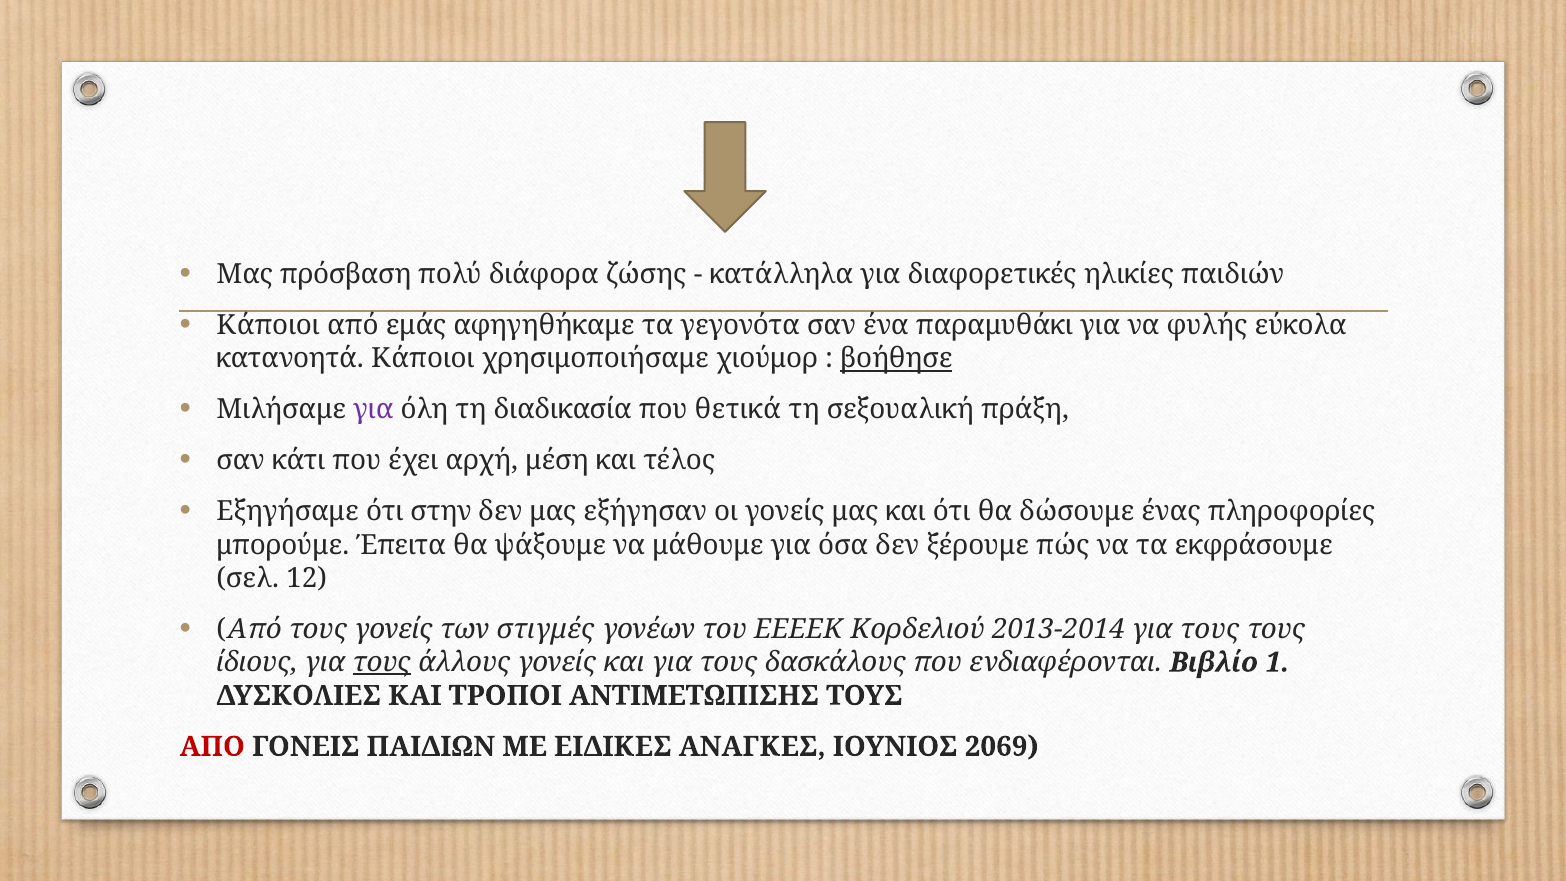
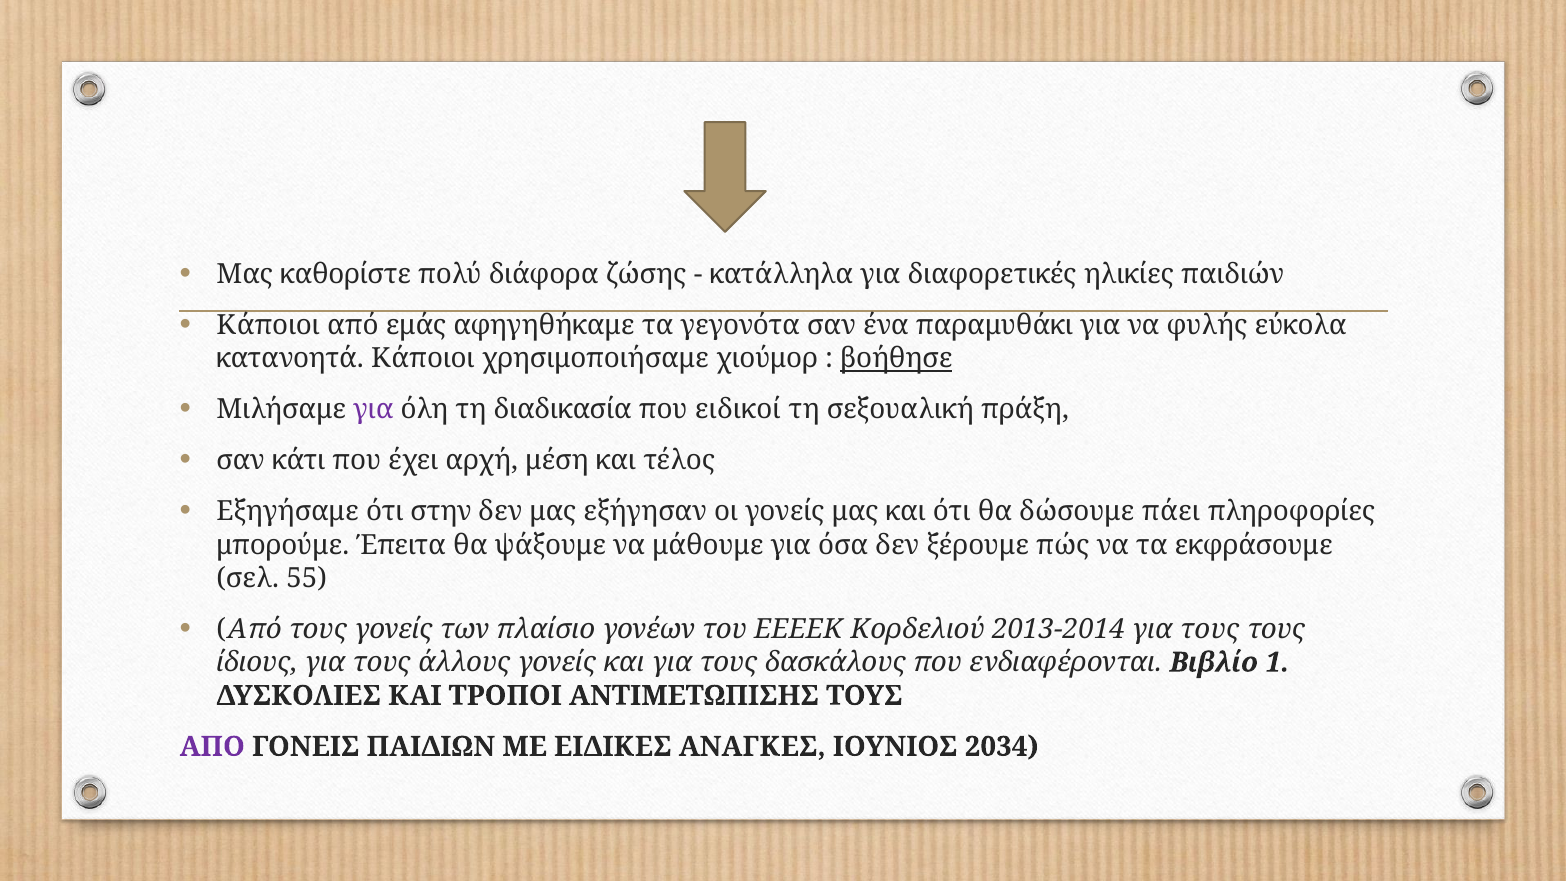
πρόσβαση: πρόσβαση -> καθορίστε (346, 275)
θετικά: θετικά -> ειδικοί (738, 410)
ένας: ένας -> πάει (1171, 512)
12: 12 -> 55 (307, 578)
στιγμές: στιγμές -> πλαίσιο (546, 629)
τους underline: present -> none (382, 662)
ΑΠΟ colour: red -> purple (212, 746)
2069: 2069 -> 2034 (1002, 746)
